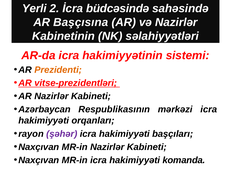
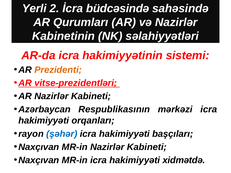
Başçısına: Başçısına -> Qurumları (81, 22)
şəhər colour: purple -> blue (62, 134)
komanda: komanda -> xidmətdə (184, 160)
